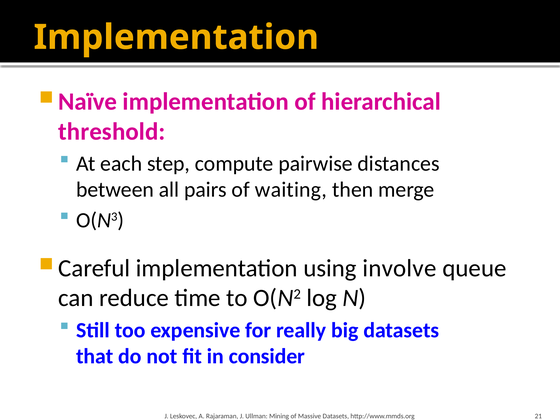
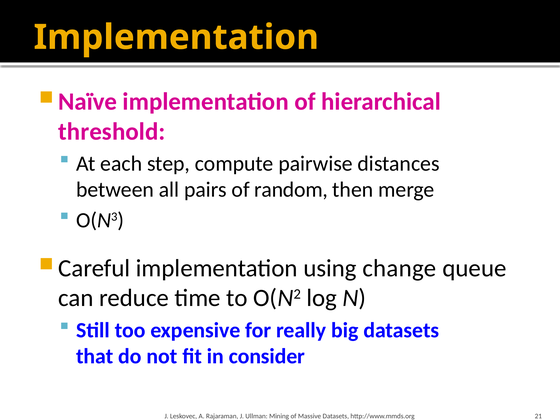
waiting: waiting -> random (291, 190)
involve: involve -> change (399, 268)
